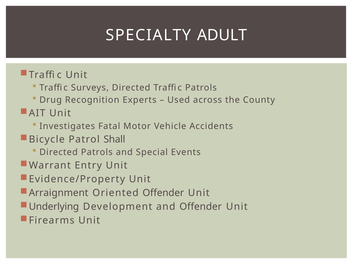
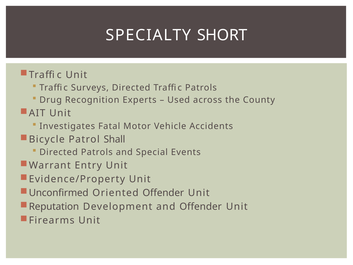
ADULT: ADULT -> SHORT (222, 35)
Arraignment: Arraignment -> Unconfirmed (59, 193)
Underlying: Underlying -> Reputation (54, 207)
